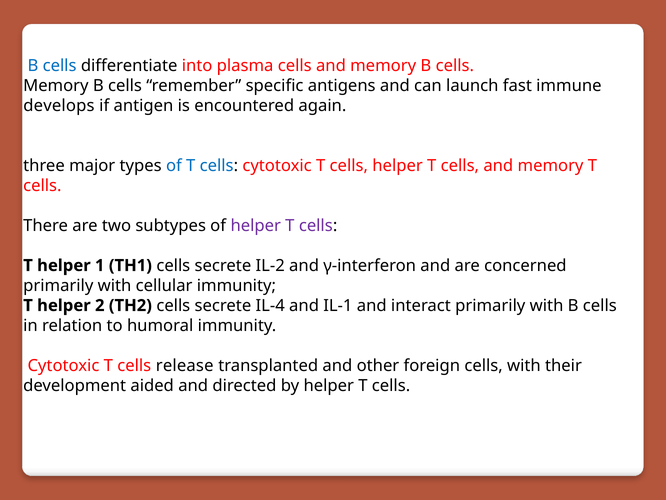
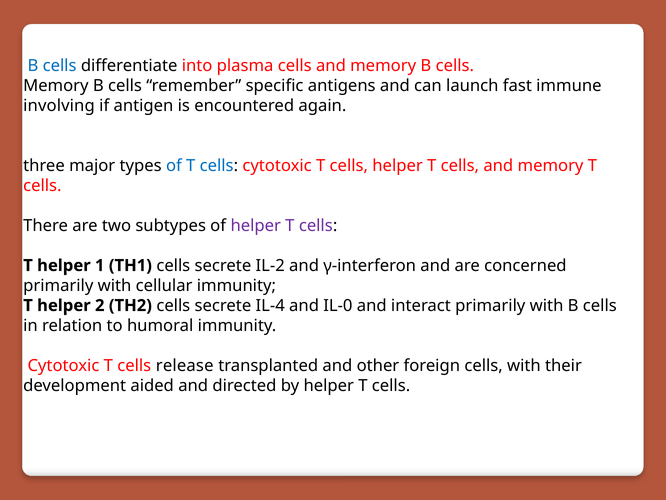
develops: develops -> involving (59, 105)
IL-1: IL-1 -> IL-0 (338, 305)
